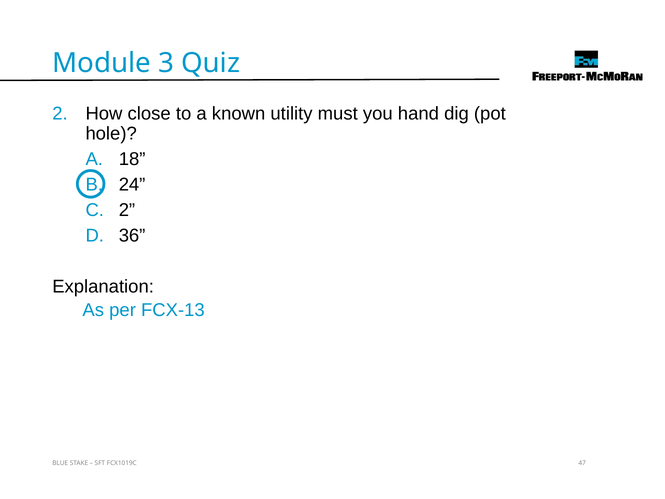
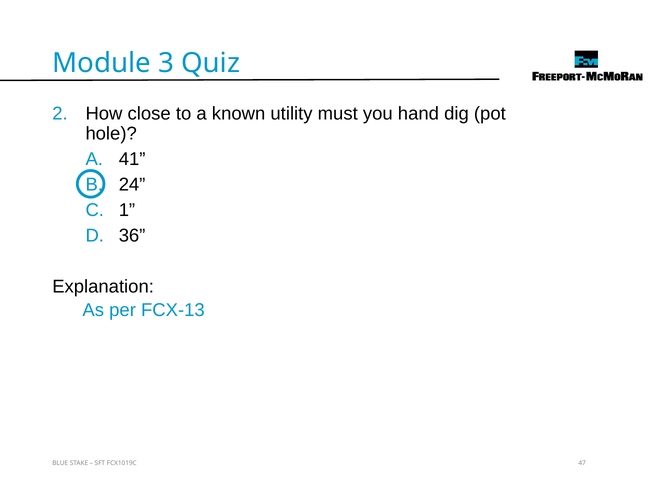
18: 18 -> 41 (132, 159)
2: 2 -> 1 (127, 210)
